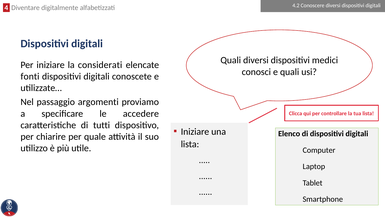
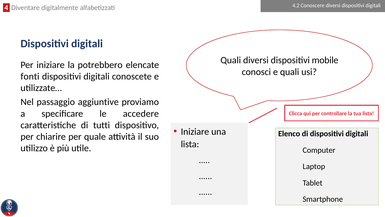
medici: medici -> mobile (325, 60)
considerati: considerati -> potrebbero (100, 65)
argomenti: argomenti -> aggiuntive (98, 102)
